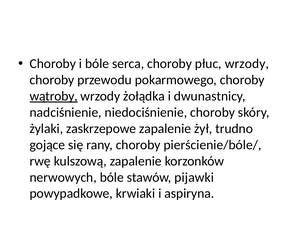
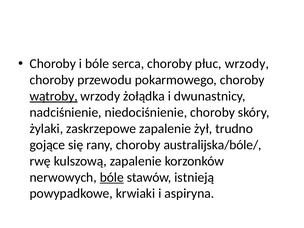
pierścienie/bóle/: pierścienie/bóle/ -> australijska/bóle/ (213, 145)
bóle underline: none -> present (112, 177)
pijawki: pijawki -> istnieją (194, 177)
